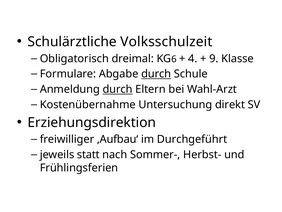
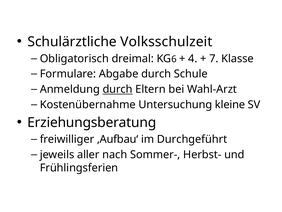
9: 9 -> 7 (214, 58)
durch underline: present -> none (156, 74)
direkt: direkt -> kleine (230, 104)
Erziehungsdirektion: Erziehungsdirektion -> Erziehungsberatung (92, 122)
statt: statt -> aller (88, 154)
